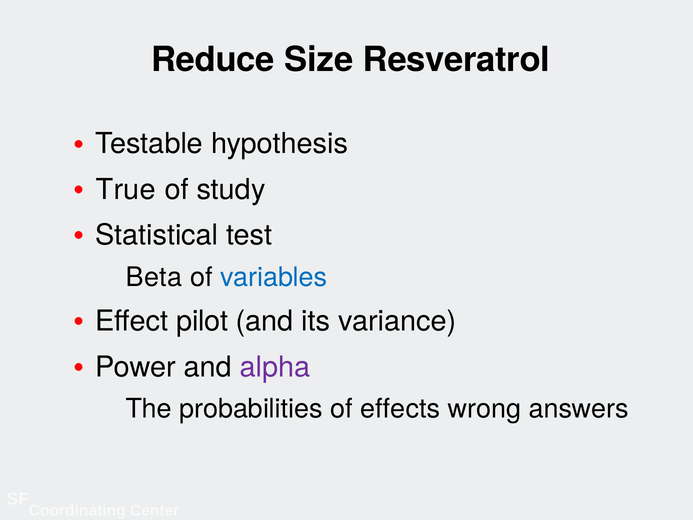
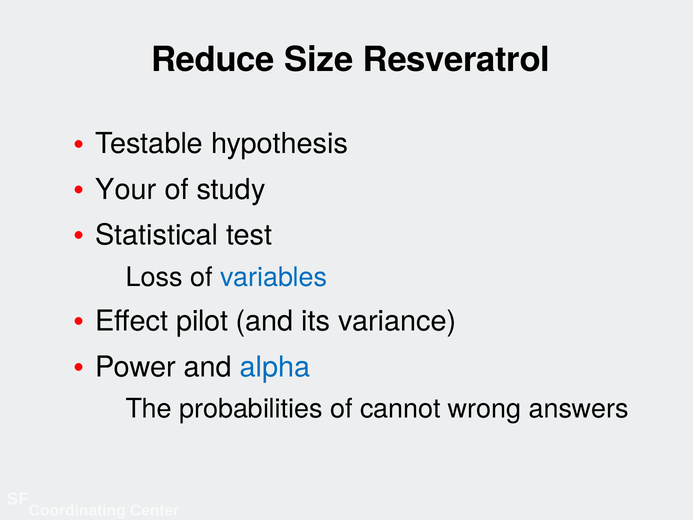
True: True -> Your (126, 190)
Beta: Beta -> Loss (154, 277)
alpha colour: purple -> blue (275, 367)
effects: effects -> cannot (400, 409)
